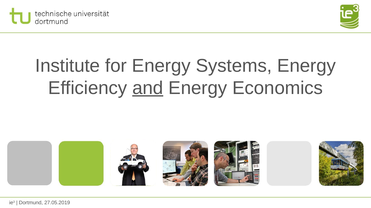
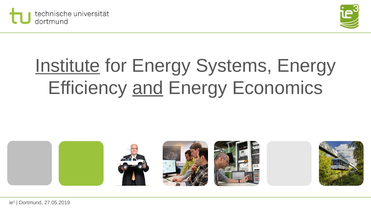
Institute underline: none -> present (68, 66)
